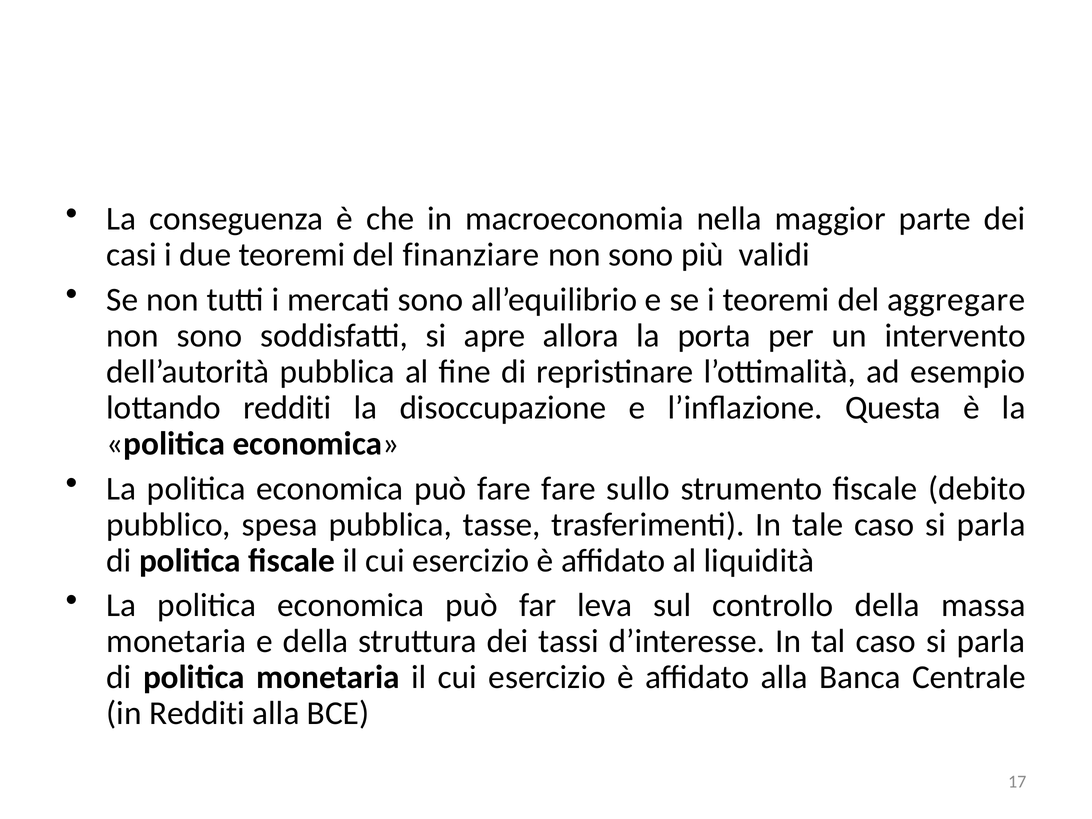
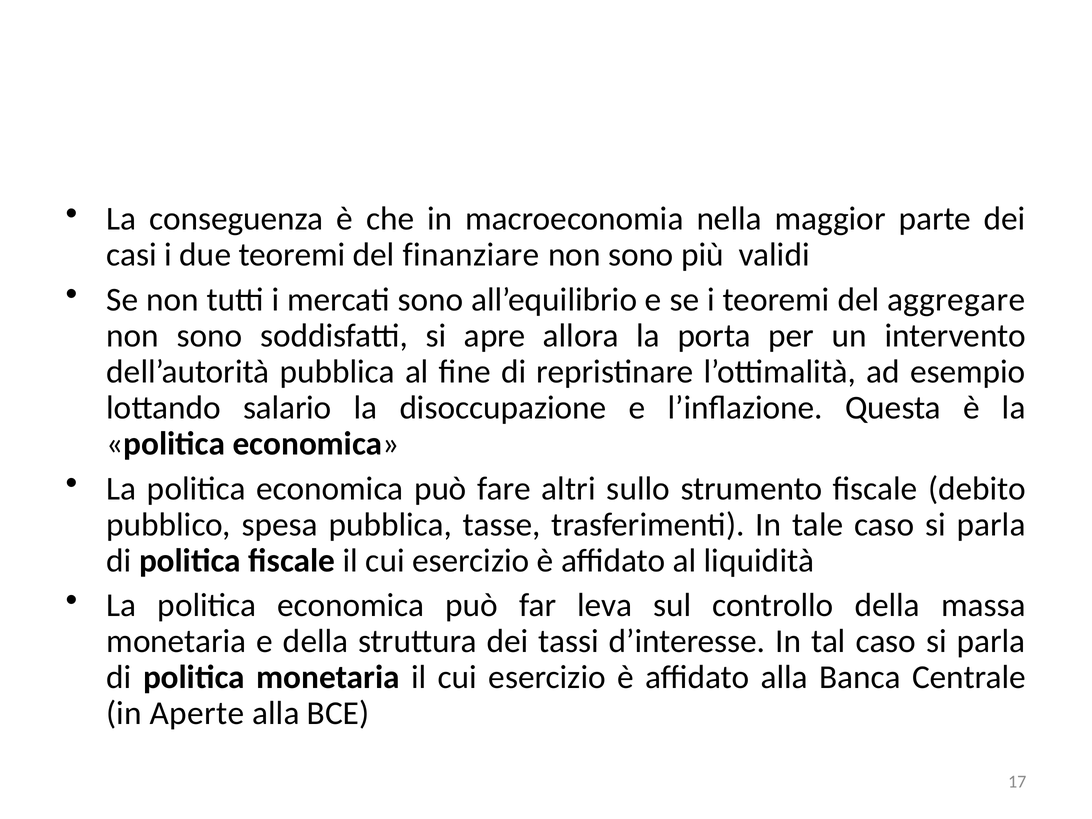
lottando redditi: redditi -> salario (287, 408)
fare fare: fare -> altri (568, 489)
in Redditi: Redditi -> Aperte (197, 713)
